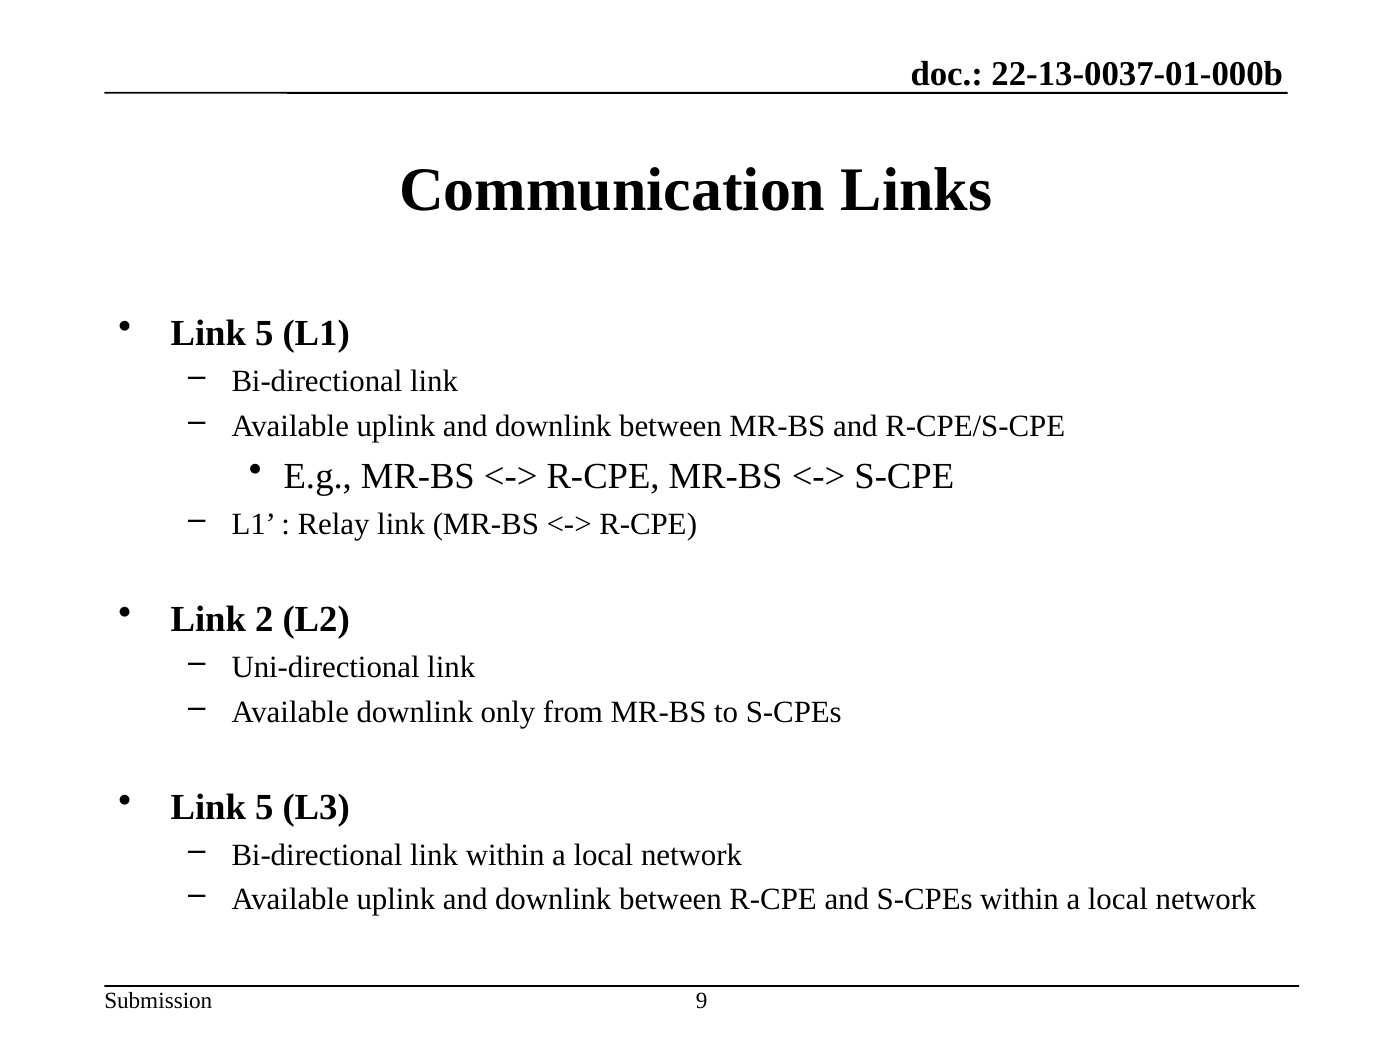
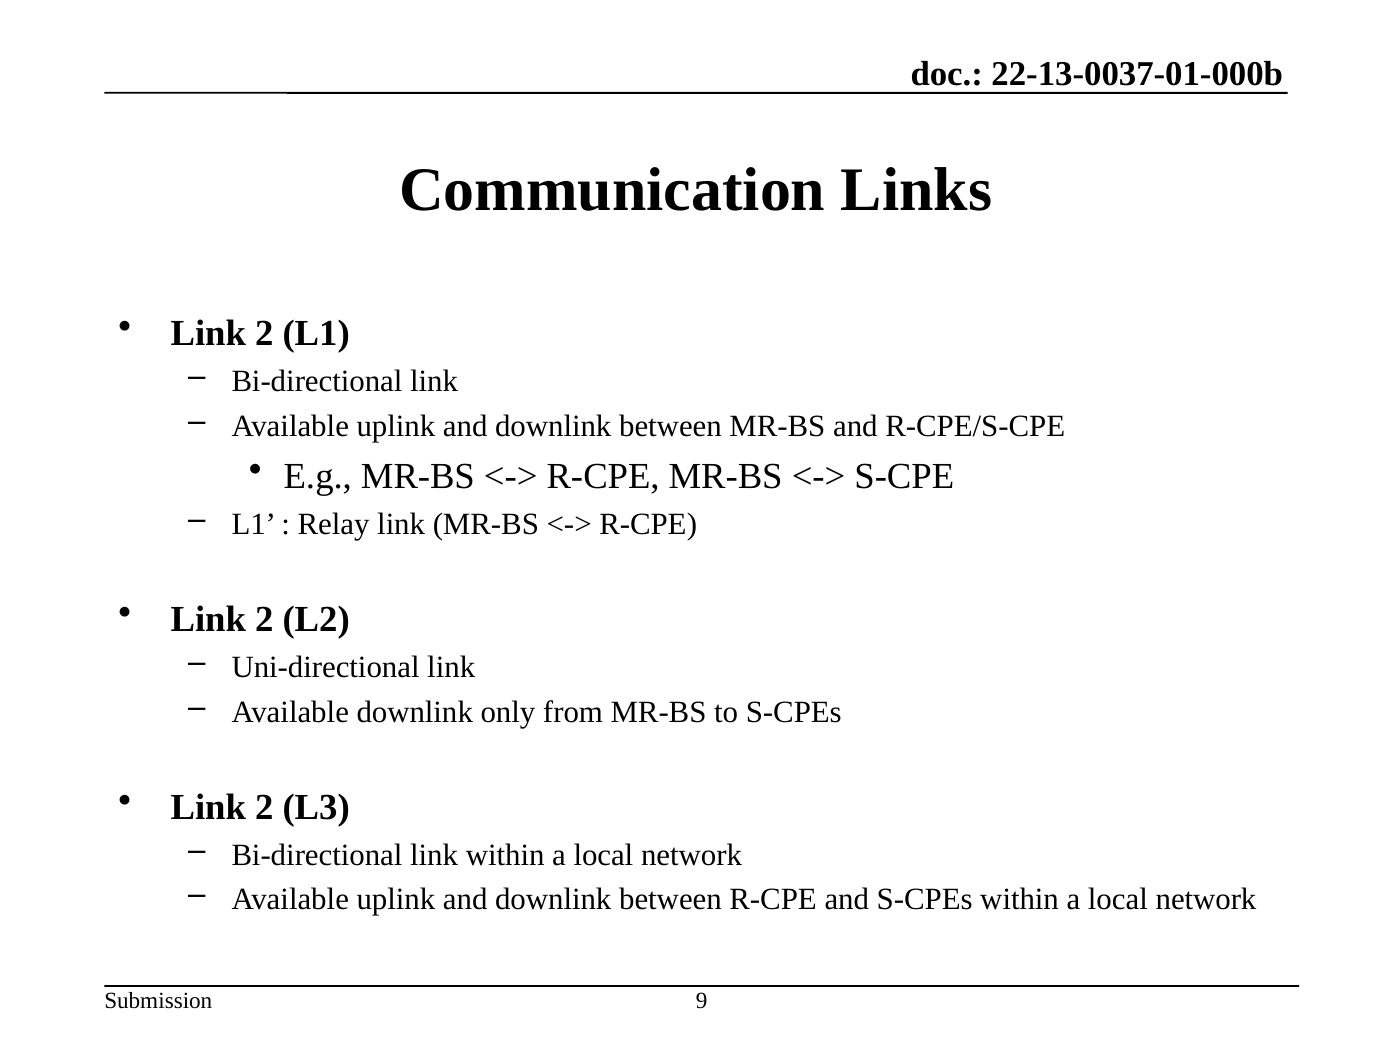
5: 5 -> 2 (264, 333)
5: 5 -> 2 (264, 807)
